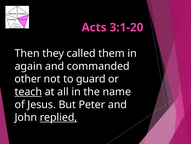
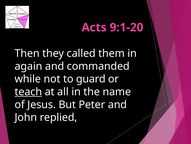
3:1-20: 3:1-20 -> 9:1-20 (127, 27)
other: other -> while (28, 79)
replied underline: present -> none (59, 117)
